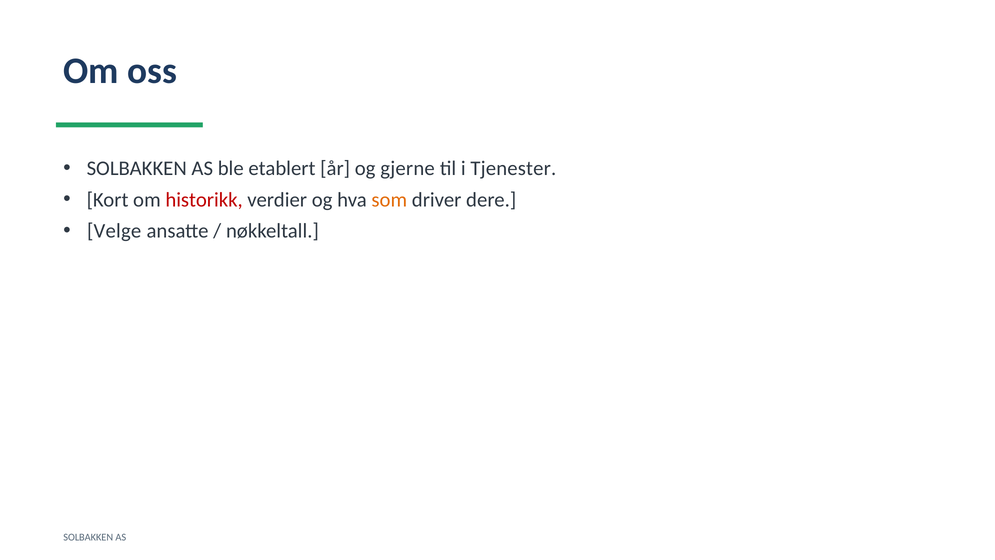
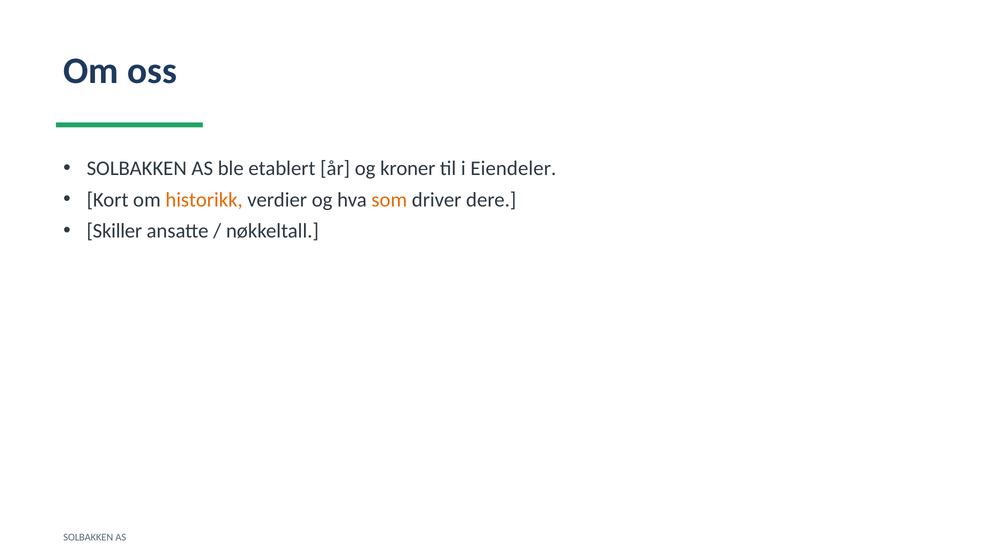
gjerne: gjerne -> kroner (408, 169)
Tjenester: Tjenester -> Eiendeler (513, 169)
historikk colour: red -> orange (204, 200)
Velge: Velge -> Skiller (114, 231)
